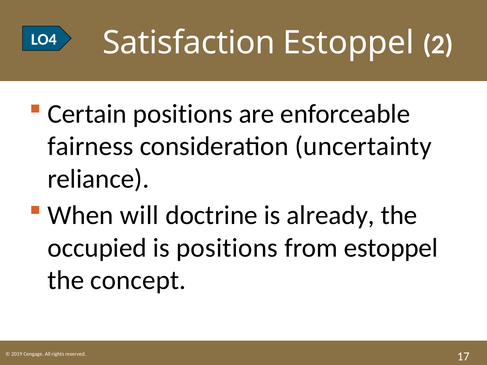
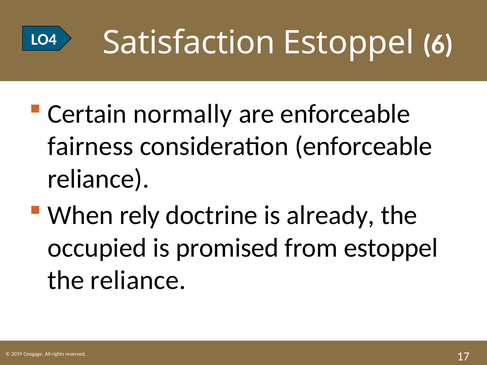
2: 2 -> 6 (438, 45)
Certain positions: positions -> normally (183, 114)
consideration uncertainty: uncertainty -> enforceable (364, 147)
will: will -> rely (140, 215)
is positions: positions -> promised (227, 248)
the concept: concept -> reliance (138, 280)
